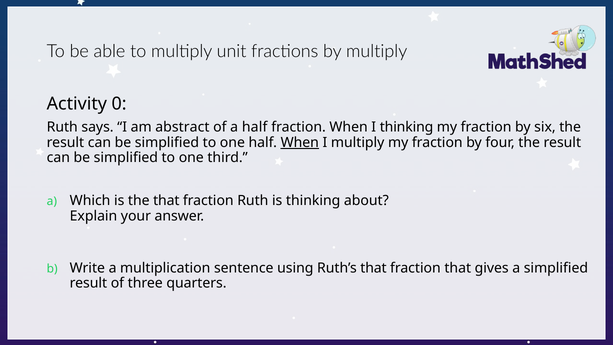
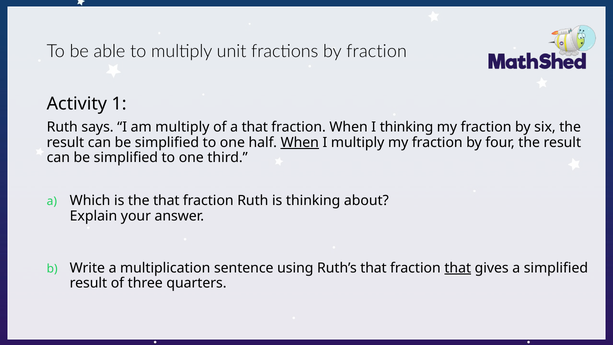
by multiply: multiply -> fraction (377, 52)
0: 0 -> 1 (119, 104)
am abstract: abstract -> multiply (182, 127)
a half: half -> that (255, 127)
that underline: none -> present (458, 268)
